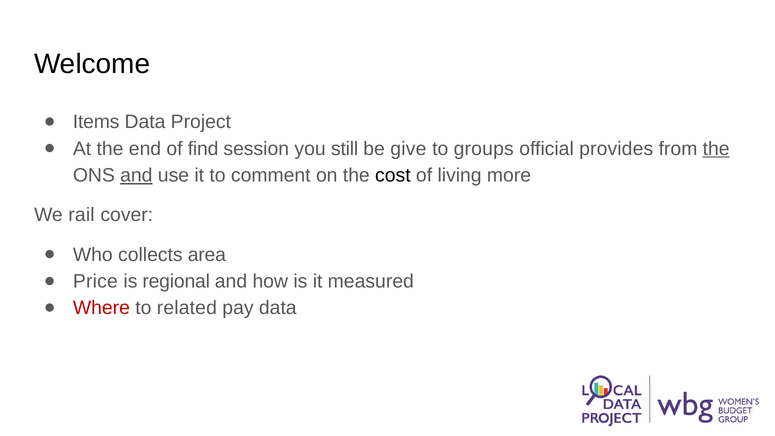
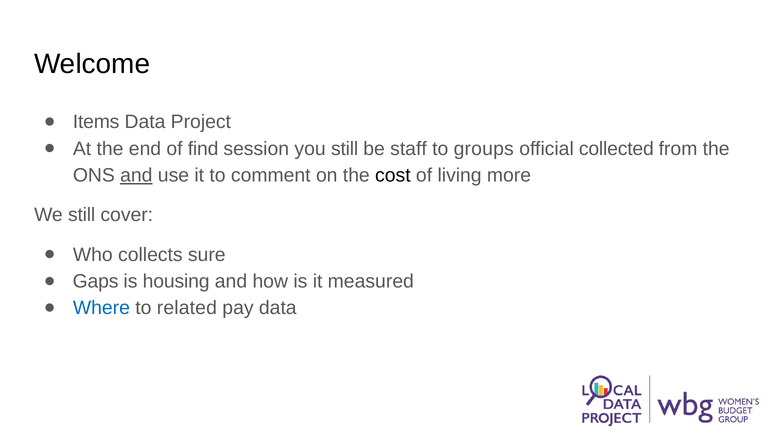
give: give -> staff (408, 149)
provides: provides -> collected (616, 149)
the underline: present -> none (716, 149)
We rail: rail -> still (82, 215)
area: area -> sure (207, 255)
Price: Price -> Gaps (96, 281)
regional: regional -> housing (176, 281)
Where colour: red -> blue (101, 308)
